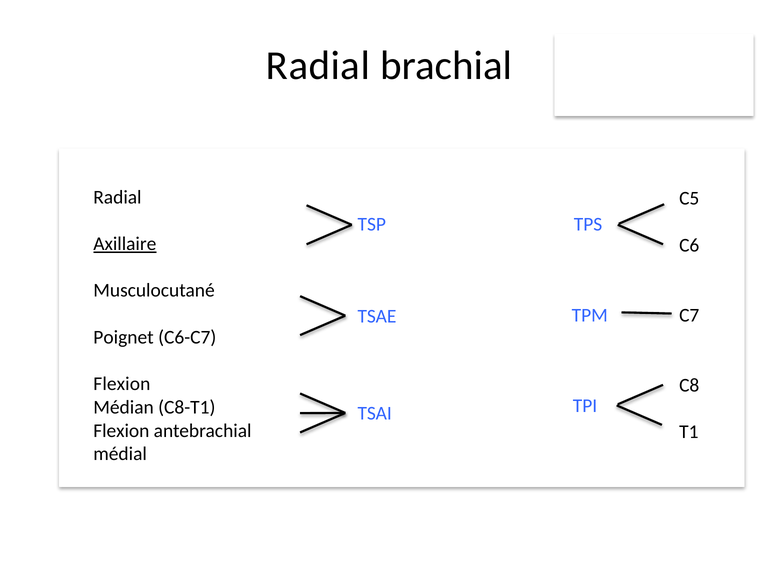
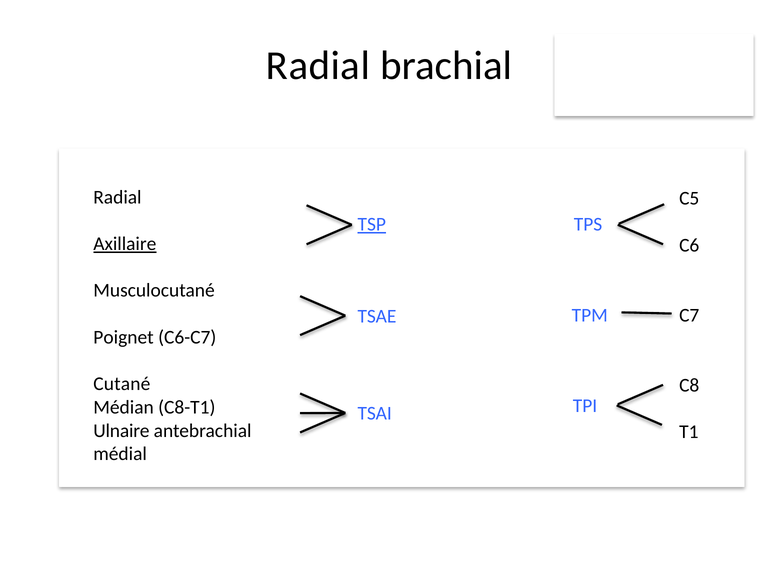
TSP underline: none -> present (372, 224)
Flexion: Flexion -> Cutané (122, 384)
Flexion: Flexion -> Ulnaire (121, 430)
